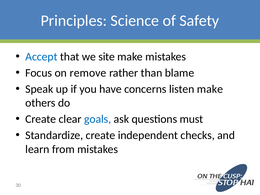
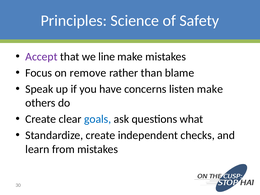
Accept colour: blue -> purple (41, 57)
site: site -> line (107, 57)
must: must -> what (191, 119)
